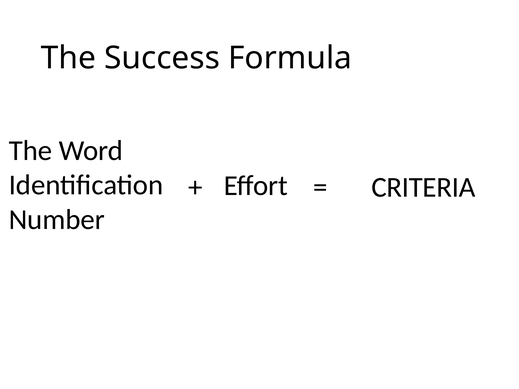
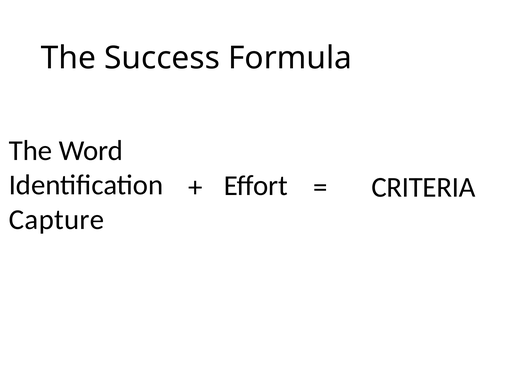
Number: Number -> Capture (57, 220)
